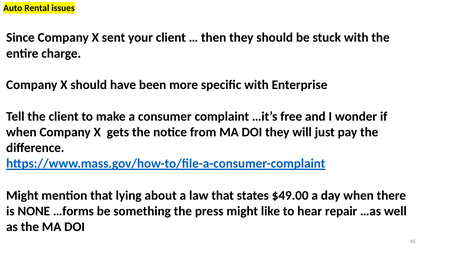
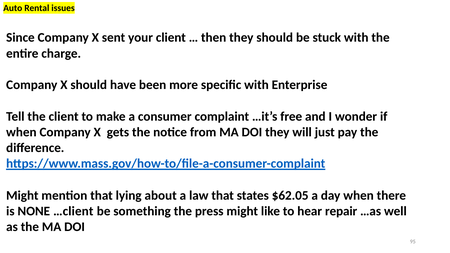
$49.00: $49.00 -> $62.05 (290, 196)
…forms: …forms -> …client (73, 211)
